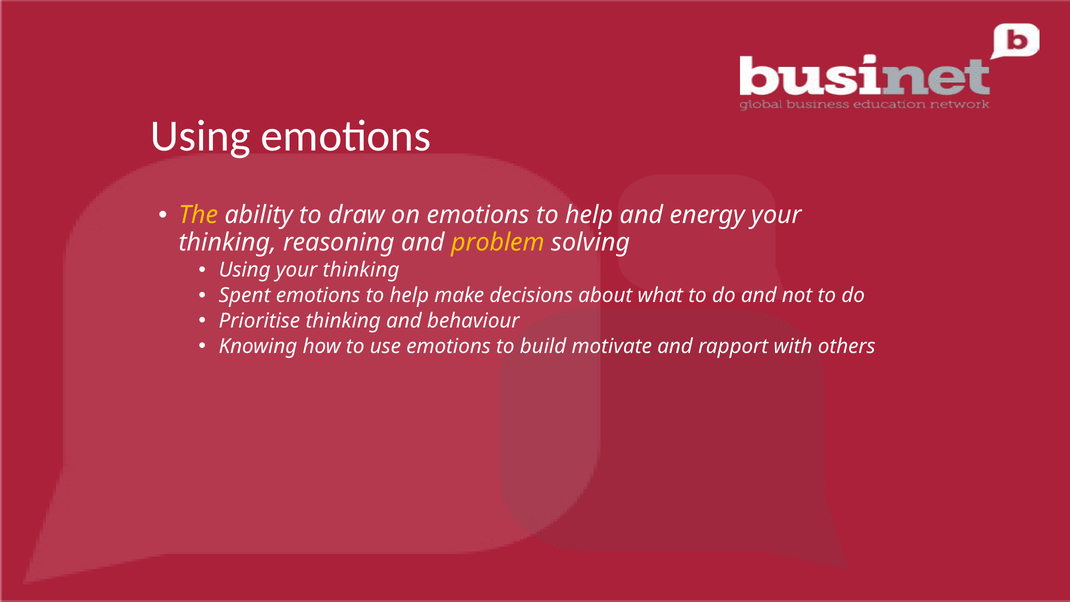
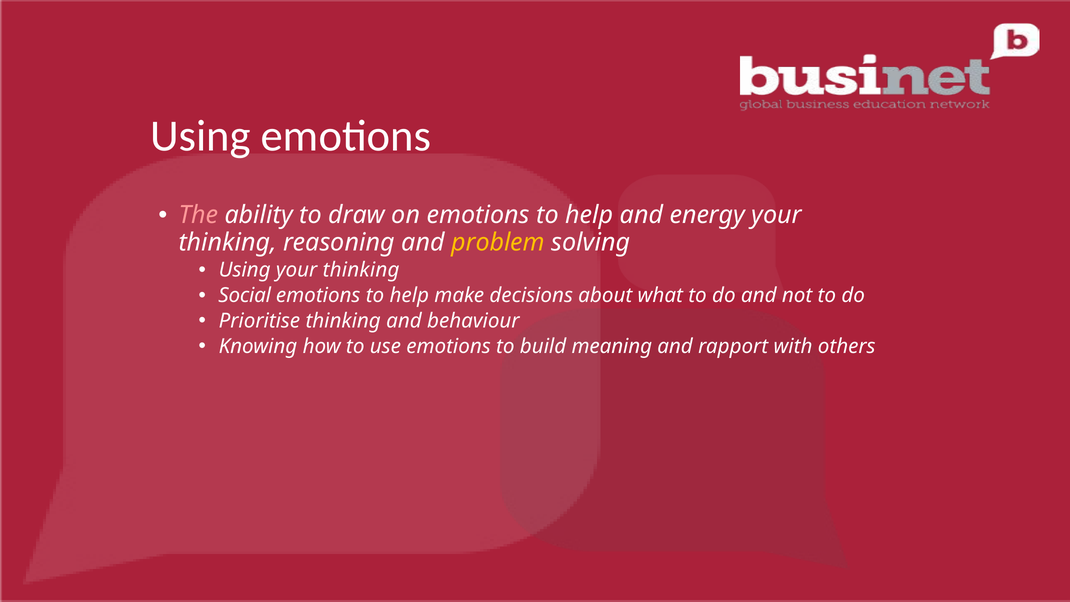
The colour: yellow -> pink (198, 215)
Spent: Spent -> Social (245, 295)
motivate: motivate -> meaning (612, 346)
